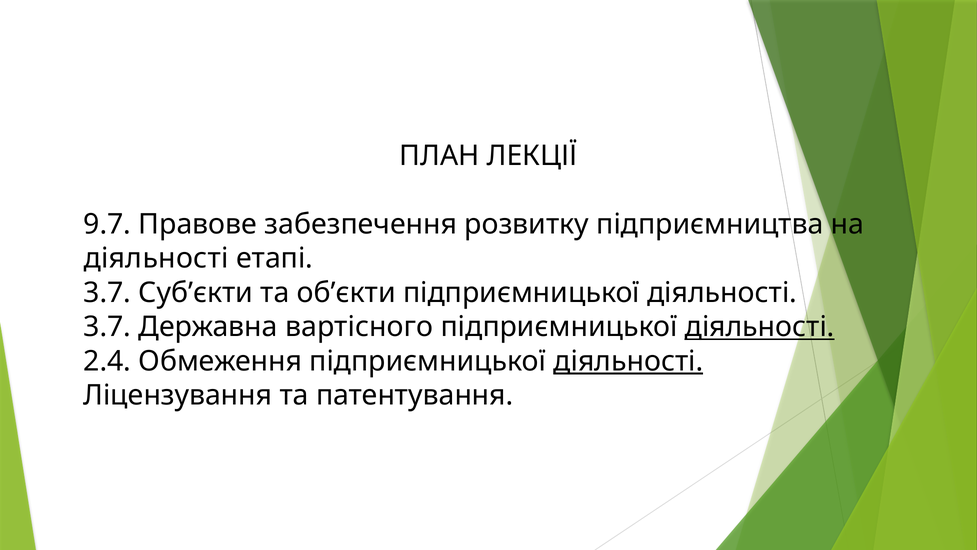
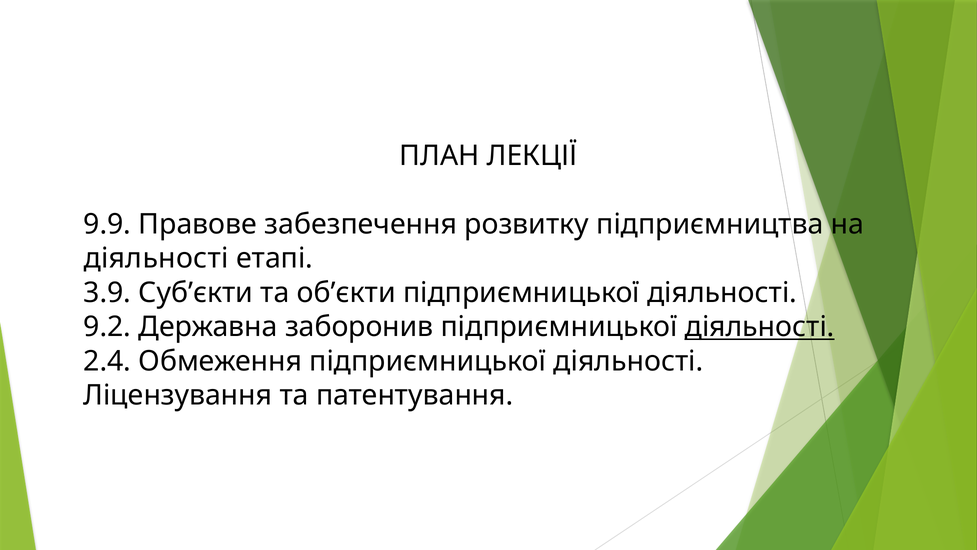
9.7: 9.7 -> 9.9 (107, 224)
3.7: 3.7 -> 3.9 (107, 292)
3.7: 3.7 -> 9.2 (107, 327)
вартісного: вартісного -> заборонив (359, 327)
діяльності underline: present -> none (628, 361)
